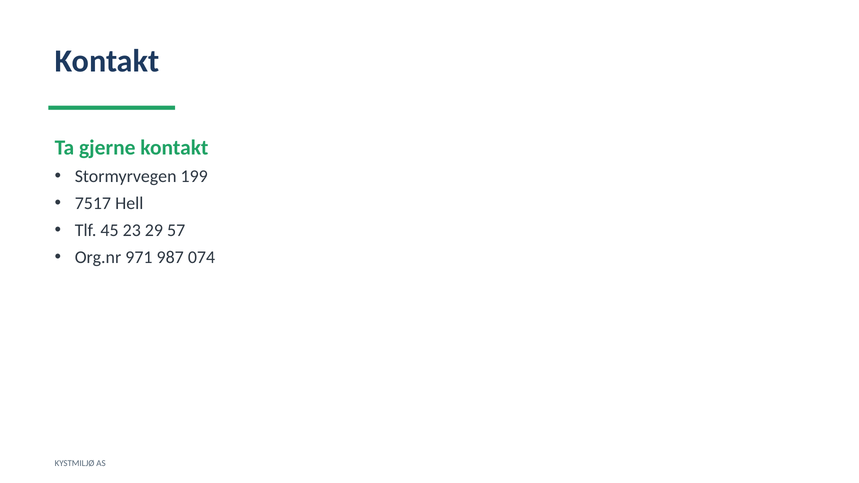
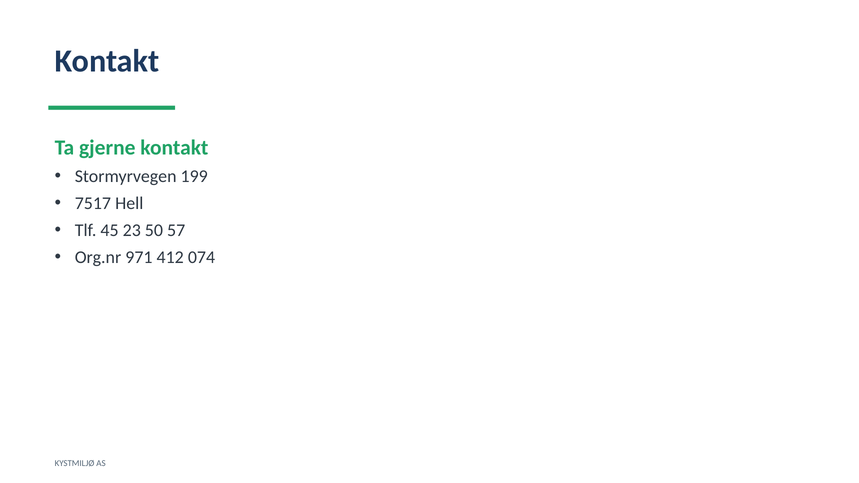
29: 29 -> 50 (154, 230)
987: 987 -> 412 (170, 257)
